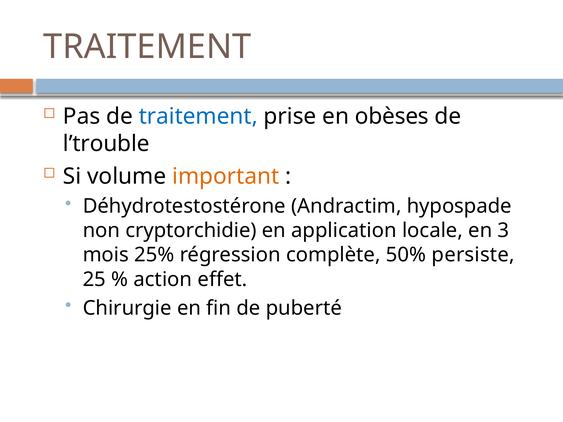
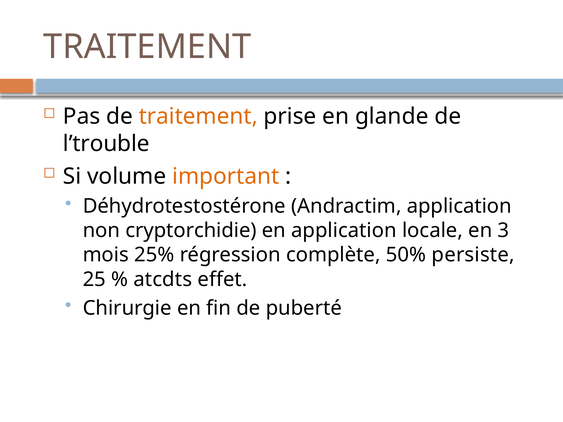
traitement colour: blue -> orange (198, 116)
obèses: obèses -> glande (392, 116)
Andractim hypospade: hypospade -> application (459, 206)
action: action -> atcdts (163, 279)
